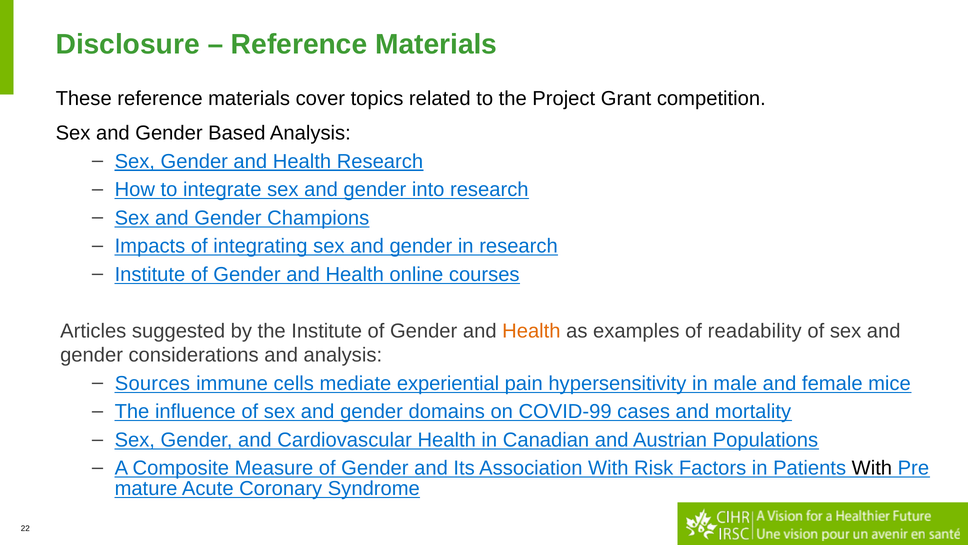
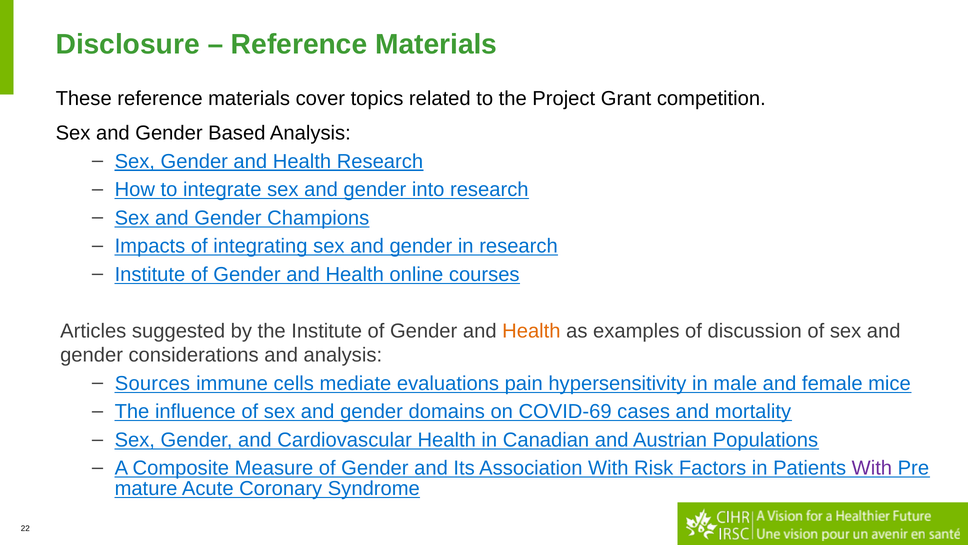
readability: readability -> discussion (755, 331)
experiential: experiential -> evaluations (448, 383)
COVID-99: COVID-99 -> COVID-69 (565, 411)
With colour: black -> purple (872, 468)
